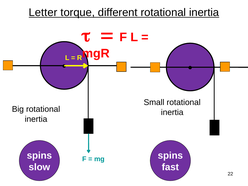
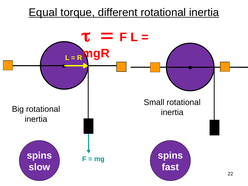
Letter: Letter -> Equal (43, 12)
